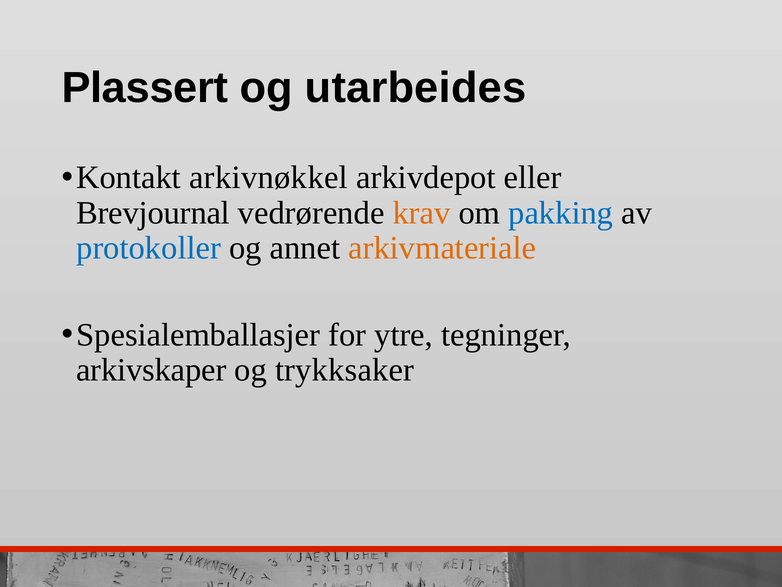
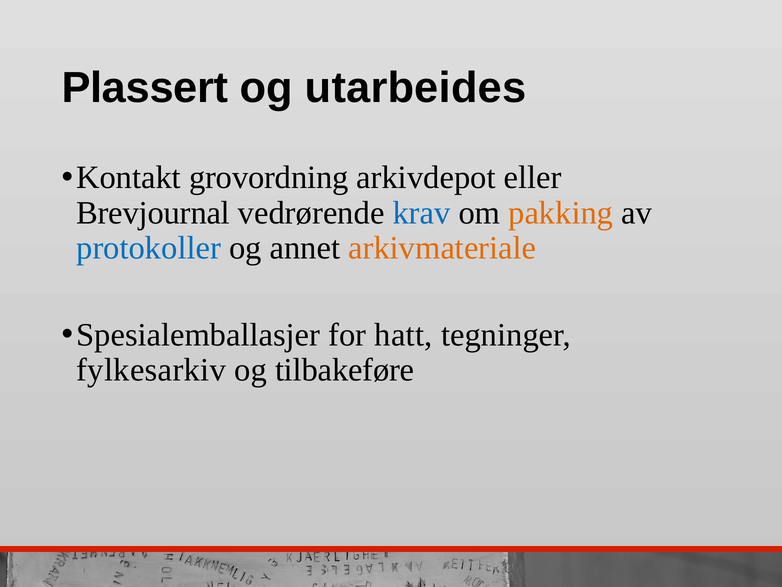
arkivnøkkel: arkivnøkkel -> grovordning (269, 177)
krav colour: orange -> blue (421, 213)
pakking colour: blue -> orange (561, 213)
ytre: ytre -> hatt (403, 335)
arkivskaper: arkivskaper -> fylkesarkiv (151, 370)
trykksaker: trykksaker -> tilbakeføre (345, 370)
